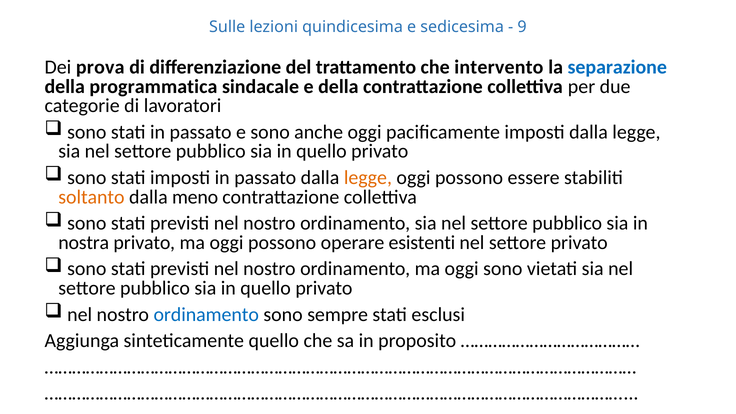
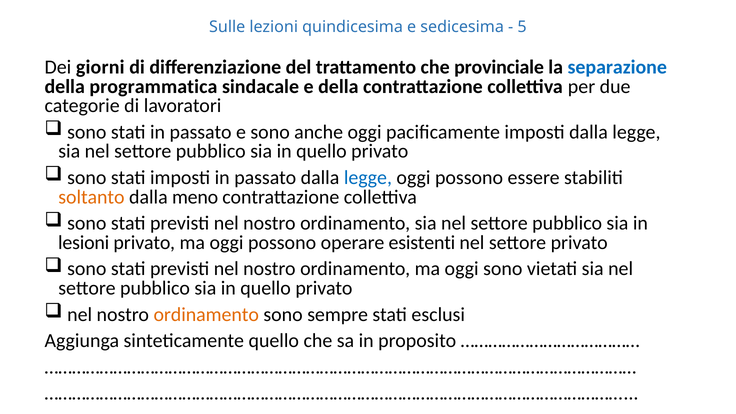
9: 9 -> 5 (522, 27)
prova: prova -> giorni (100, 67)
intervento: intervento -> provinciale (499, 67)
legge colour: orange -> blue (368, 178)
nostra: nostra -> lesioni (84, 243)
ordinamento colour: blue -> orange (206, 315)
